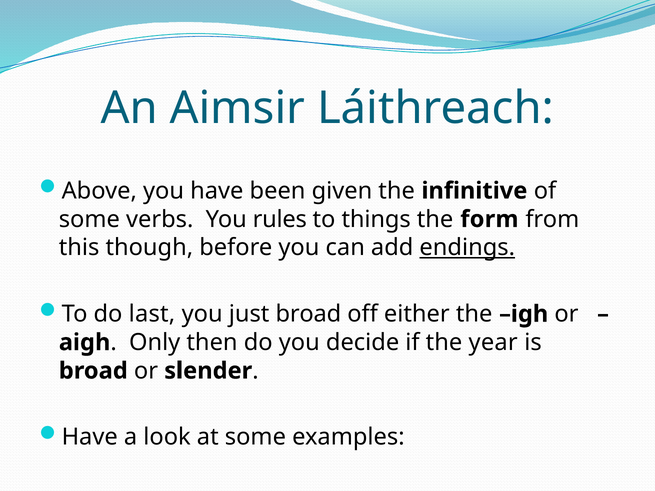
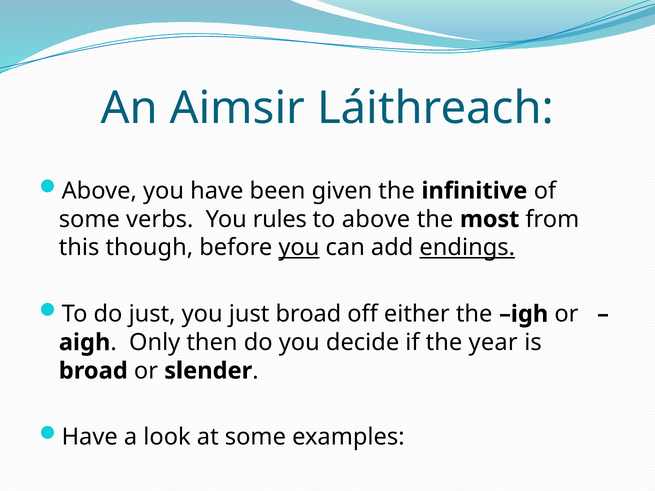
to things: things -> above (376, 219)
form: form -> most (490, 219)
you underline: none -> present (299, 248)
do last: last -> just (152, 314)
